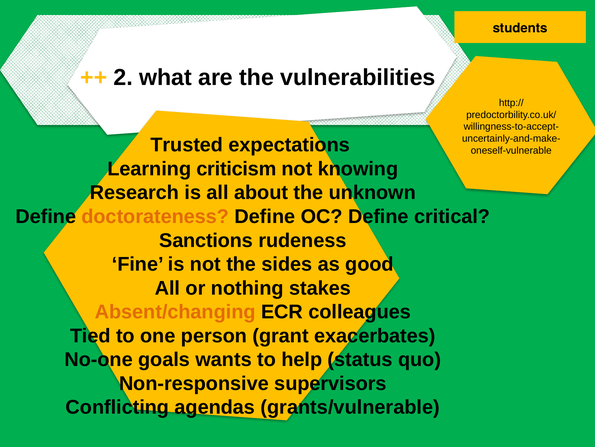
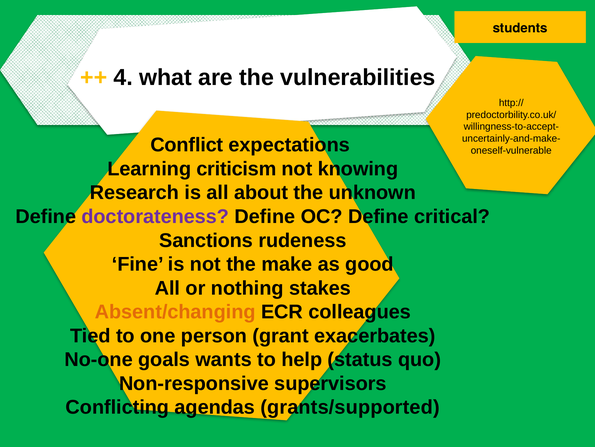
2: 2 -> 4 (123, 77)
Trusted: Trusted -> Conflict (187, 145)
doctorateness colour: orange -> purple (155, 216)
sides: sides -> make (287, 264)
grants/vulnerable: grants/vulnerable -> grants/supported (350, 407)
